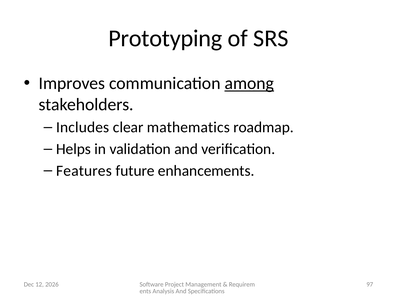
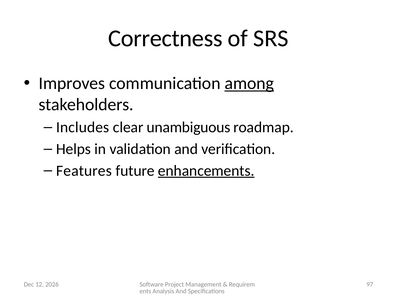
Prototyping: Prototyping -> Correctness (165, 38)
mathematics: mathematics -> unambiguous (188, 127)
enhancements underline: none -> present (206, 171)
